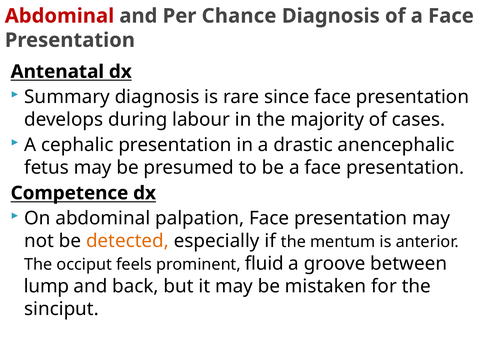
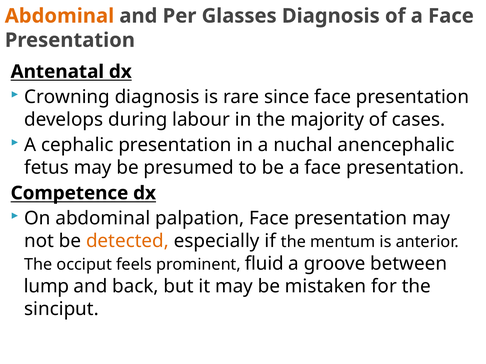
Abdominal colour: red -> orange (59, 16)
Chance: Chance -> Glasses (239, 16)
Summary: Summary -> Crowning (67, 97)
drastic: drastic -> nuchal (303, 145)
